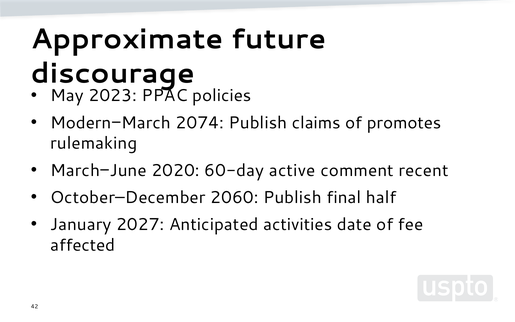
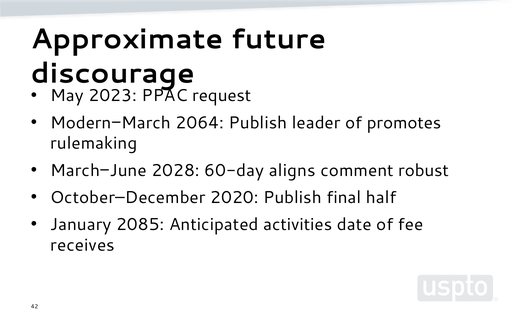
policies: policies -> request (222, 96)
2074: 2074 -> 2064 (200, 123)
claims: claims -> leader (316, 123)
2020: 2020 -> 2028 (176, 170)
active: active -> aligns (292, 170)
recent: recent -> robust (424, 170)
2060: 2060 -> 2020 (234, 197)
2027: 2027 -> 2085 (140, 224)
affected: affected -> receives (83, 245)
